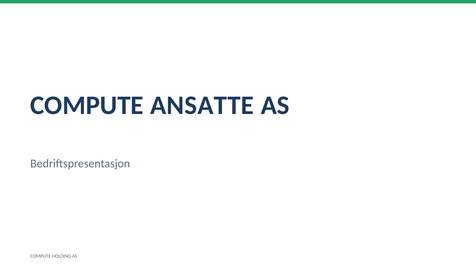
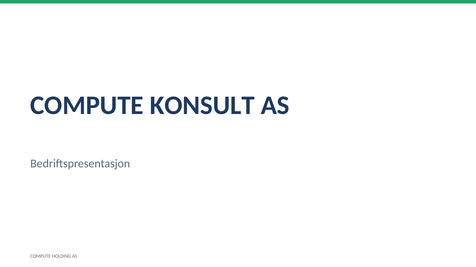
ANSATTE: ANSATTE -> KONSULT (202, 106)
